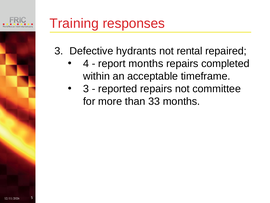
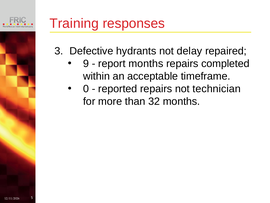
rental: rental -> delay (189, 51)
4: 4 -> 9 (86, 63)
3: 3 -> 0 (86, 89)
committee: committee -> technician (217, 89)
33: 33 -> 32 (154, 101)
